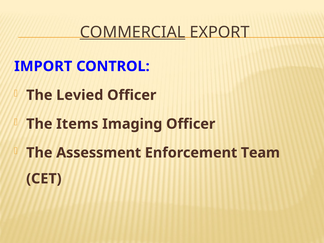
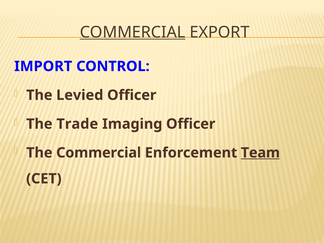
Items: Items -> Trade (77, 124)
The Assessment: Assessment -> Commercial (99, 153)
Team underline: none -> present (260, 153)
